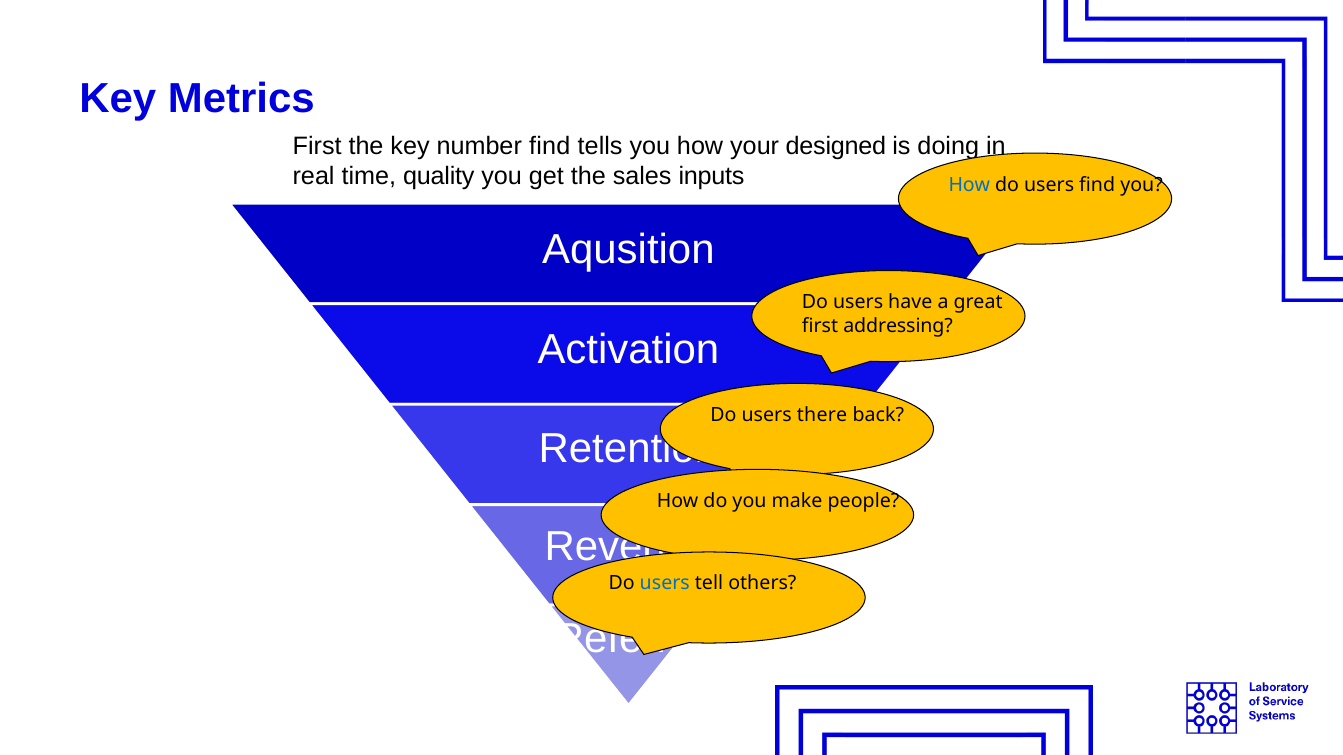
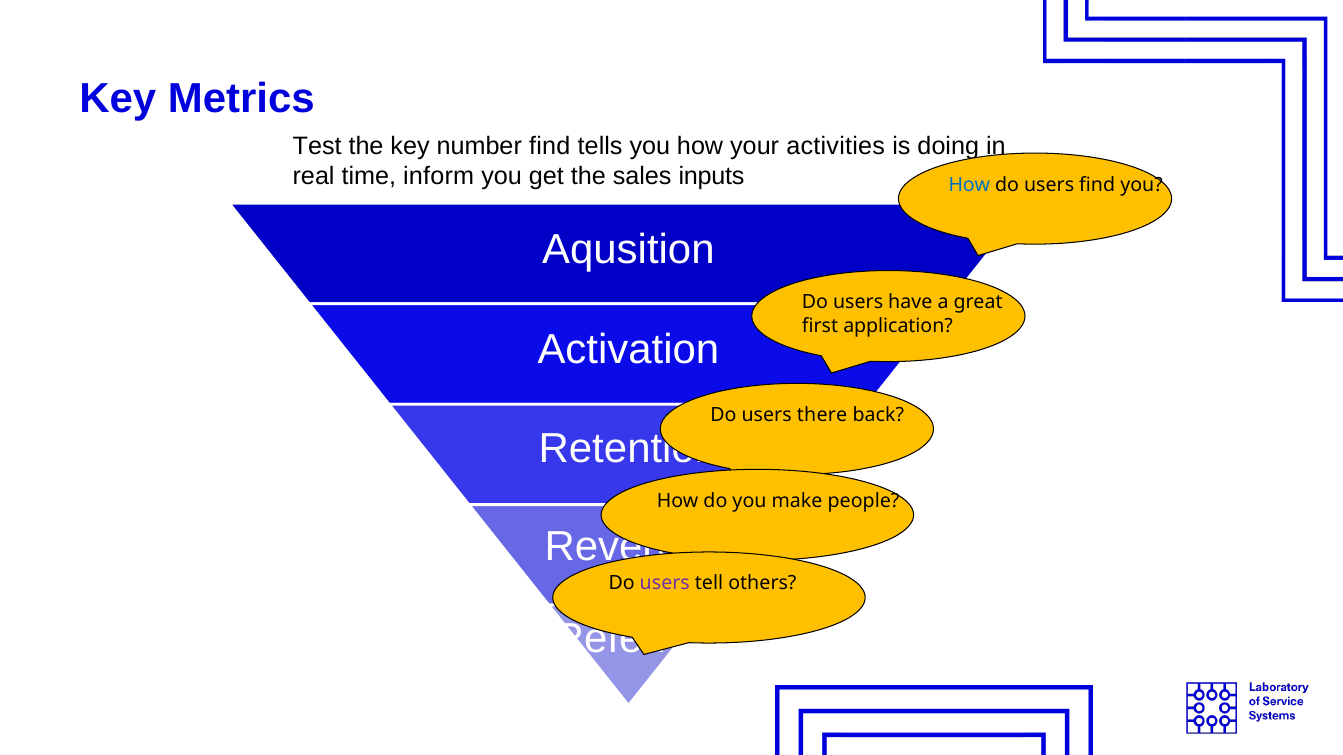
First: First -> Test (317, 146)
designed: designed -> activities (836, 146)
quality: quality -> inform (439, 176)
addressing: addressing -> application (898, 326)
users colour: blue -> purple (665, 584)
